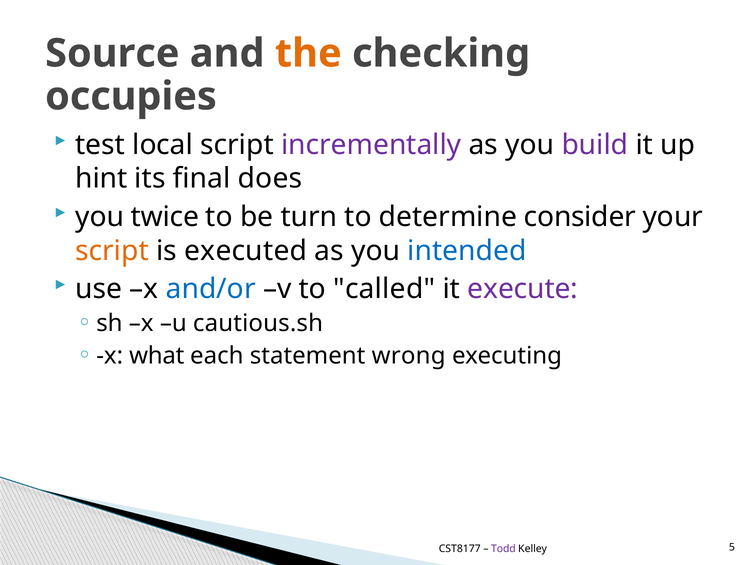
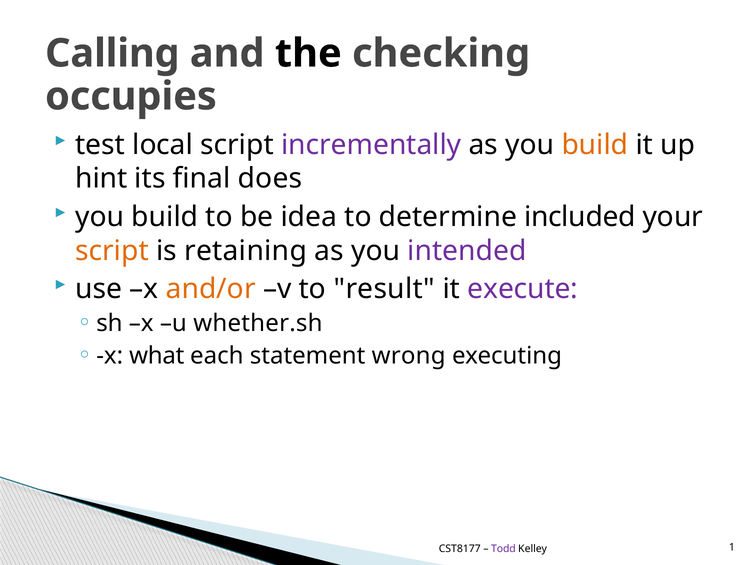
Source: Source -> Calling (112, 53)
the colour: orange -> black (308, 53)
build colour: purple -> orange (595, 145)
twice: twice -> build (165, 217)
turn: turn -> idea (309, 217)
consider: consider -> included (580, 217)
executed: executed -> retaining (246, 251)
intended colour: blue -> purple (467, 251)
and/or colour: blue -> orange (211, 289)
called: called -> result (384, 289)
cautious.sh: cautious.sh -> whether.sh (258, 323)
5: 5 -> 1 (732, 547)
